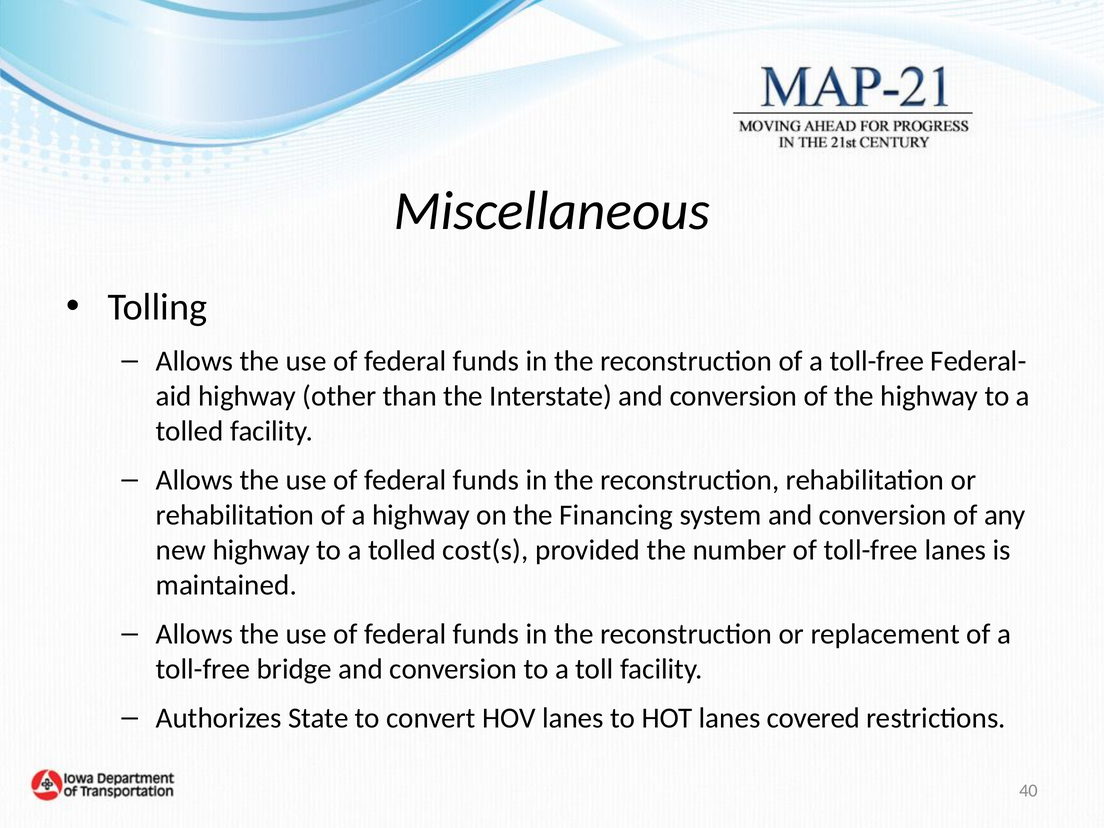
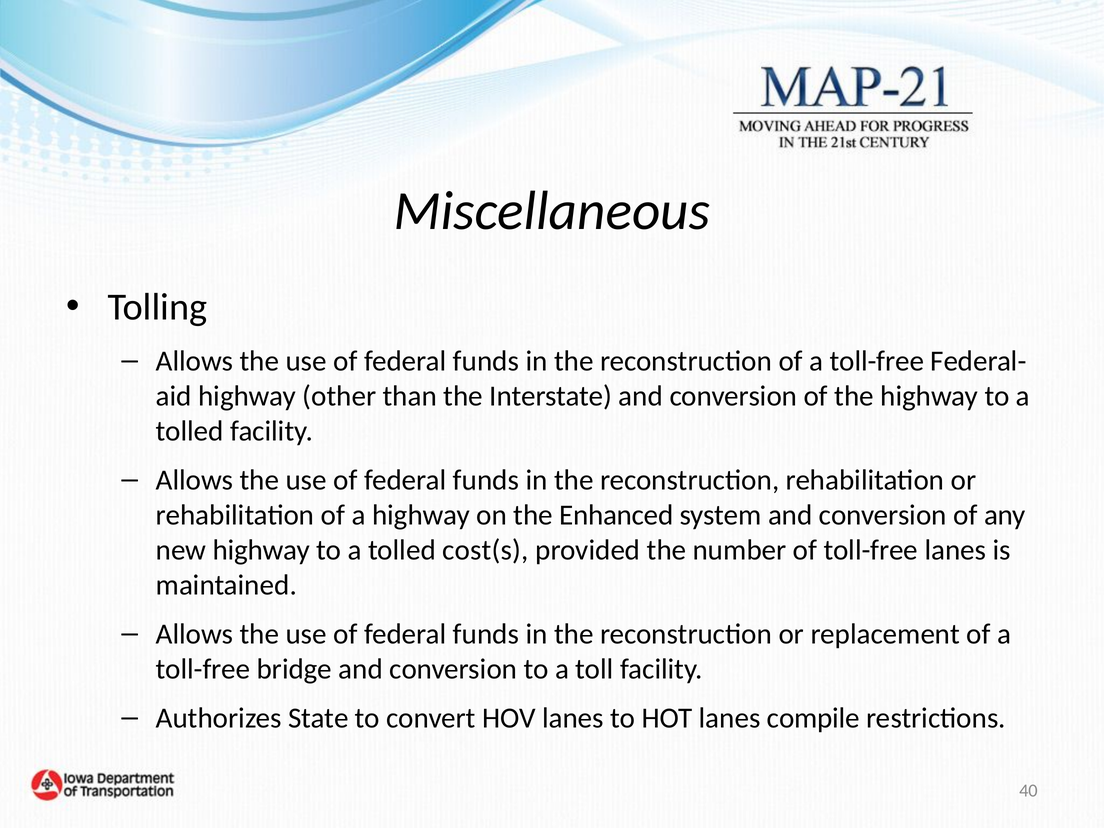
Financing: Financing -> Enhanced (616, 515)
covered: covered -> compile (813, 718)
